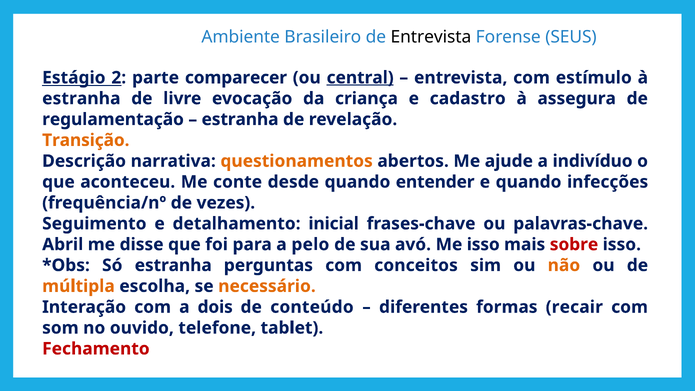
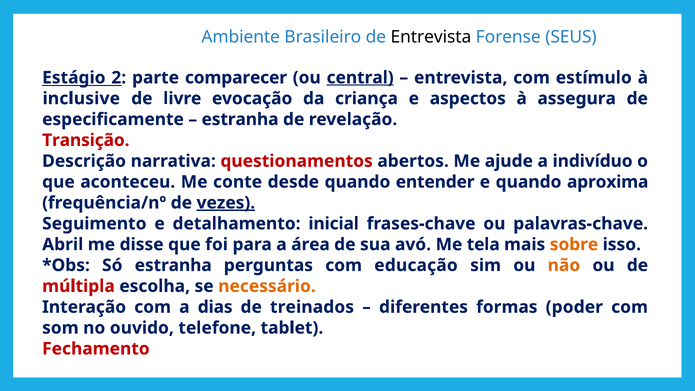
estranha: estranha -> inclusive (81, 98)
cadastro: cadastro -> aspectos (468, 98)
regulamentação: regulamentação -> especificamente (113, 119)
Transição colour: orange -> red (86, 140)
questionamentos colour: orange -> red (297, 161)
infecções: infecções -> aproxima (608, 182)
vezes underline: none -> present (226, 203)
pelo: pelo -> área (310, 244)
Me isso: isso -> tela (483, 244)
sobre colour: red -> orange (574, 244)
conceitos: conceitos -> educação (416, 265)
múltipla colour: orange -> red (78, 286)
dois: dois -> dias (215, 307)
conteúdo: conteúdo -> treinados (312, 307)
recair: recair -> poder (574, 307)
